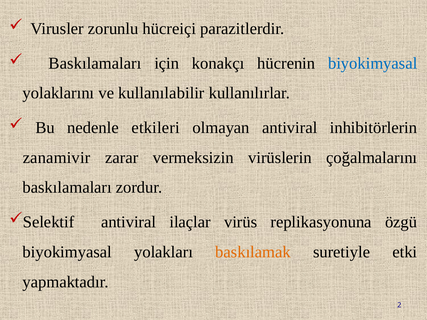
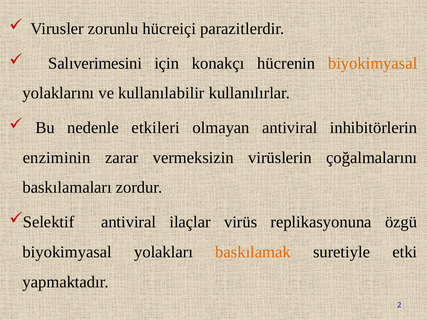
Baskılamaları: Baskılamaları -> Salıverimesini (95, 63)
biyokimyasal colour: blue -> orange (373, 63)
zanamivir: zanamivir -> enziminin (57, 158)
